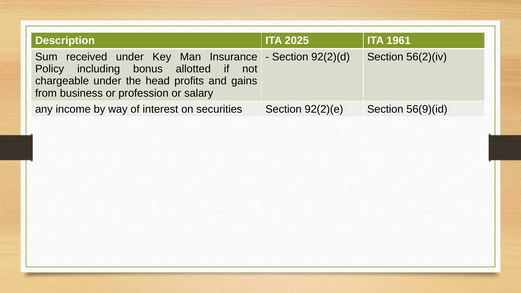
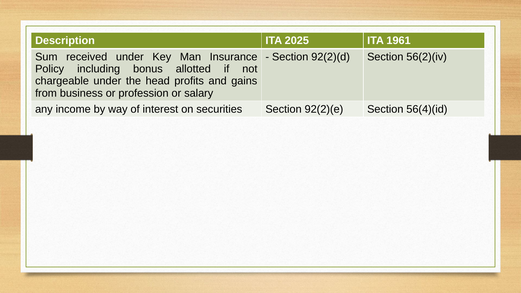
56(9)(id: 56(9)(id -> 56(4)(id (427, 109)
